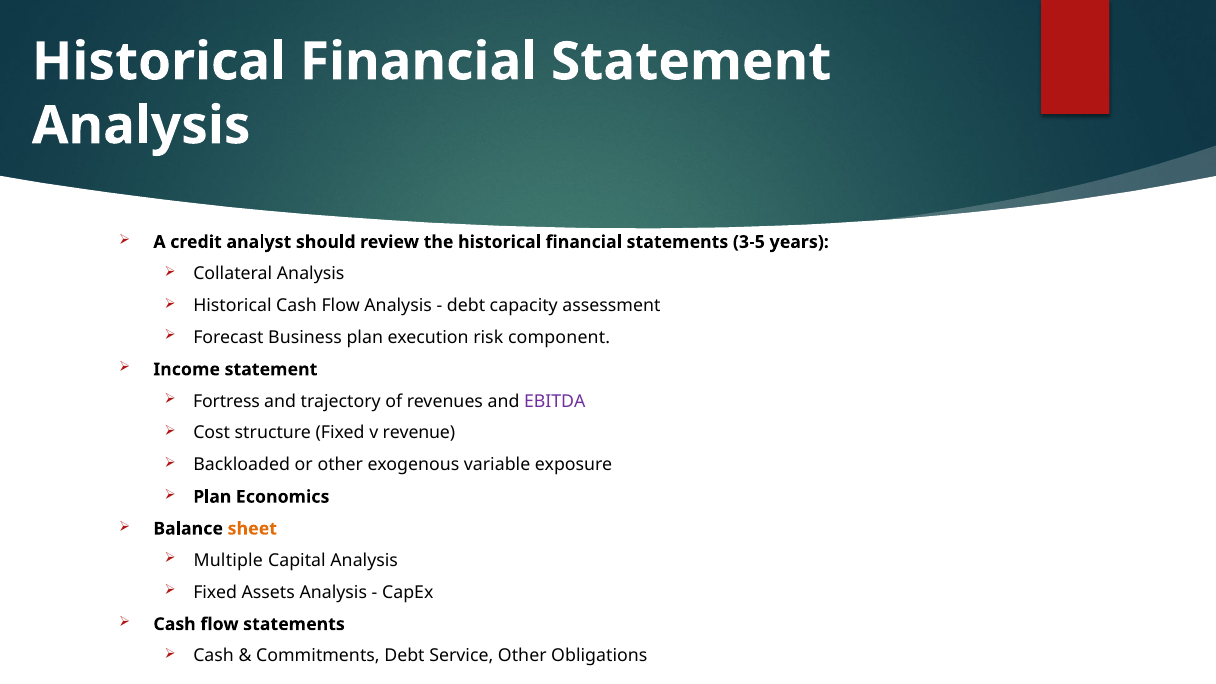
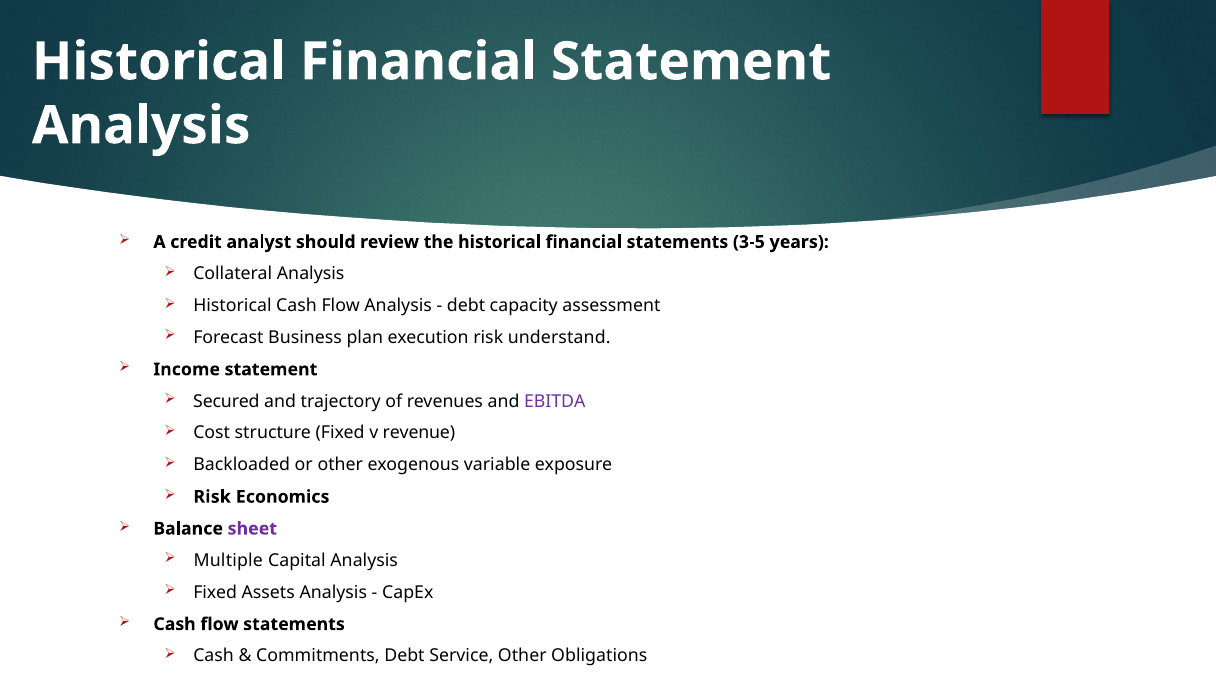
component: component -> understand (559, 338)
Fortress: Fortress -> Secured (226, 401)
Plan: Plan -> Risk (212, 497)
sheet colour: orange -> purple (252, 529)
